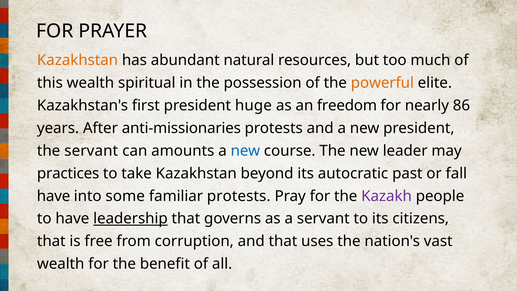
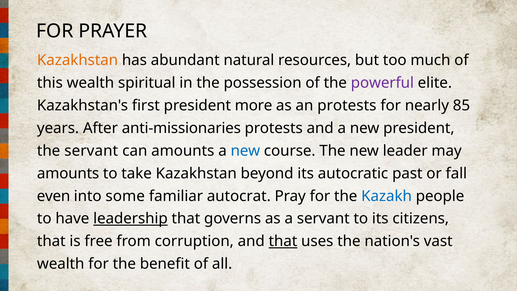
powerful colour: orange -> purple (382, 83)
huge: huge -> more (254, 105)
an freedom: freedom -> protests (347, 105)
86: 86 -> 85 (461, 105)
practices: practices -> amounts (68, 173)
have: have -> even (54, 196)
familiar protests: protests -> autocrat (239, 196)
Kazakh colour: purple -> blue (387, 196)
that underline: none -> present (283, 241)
